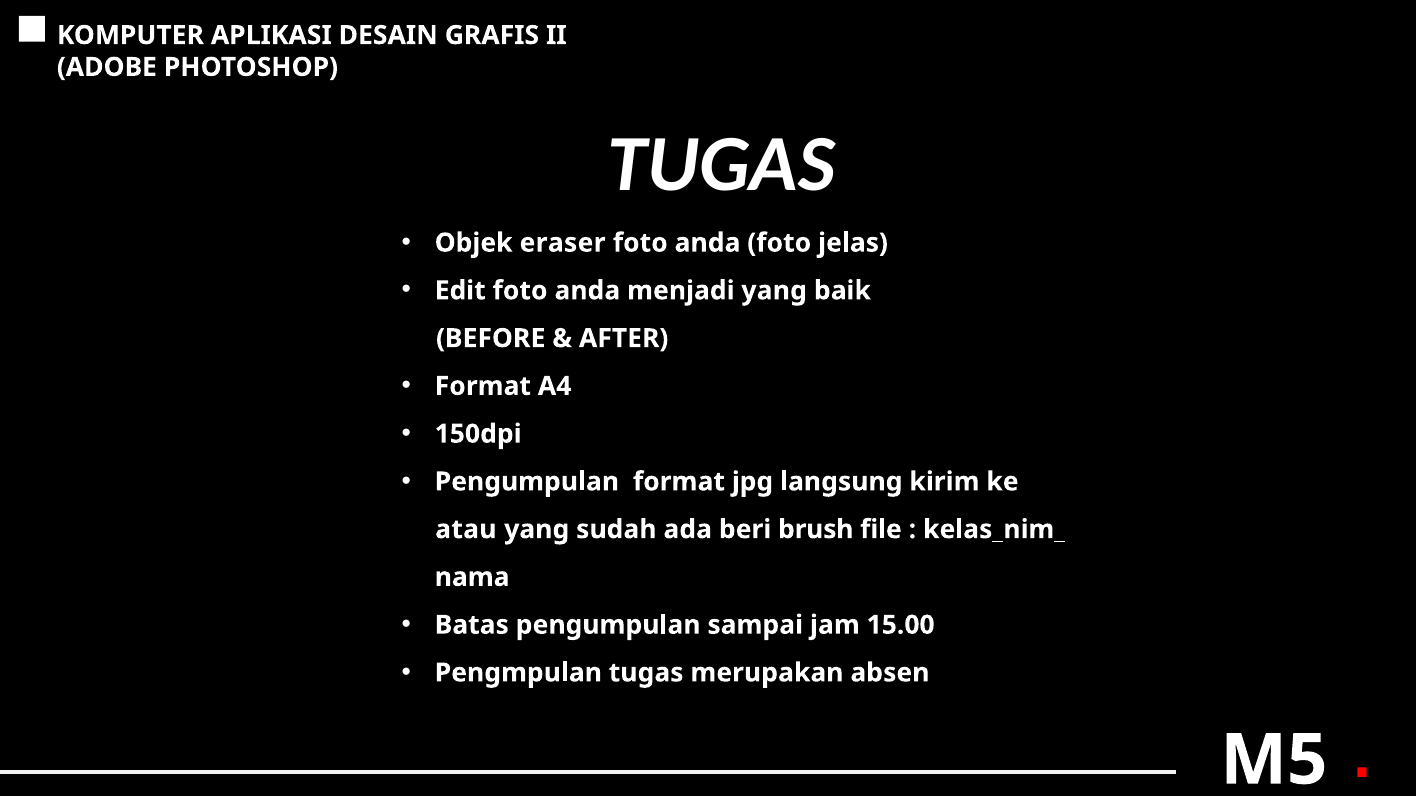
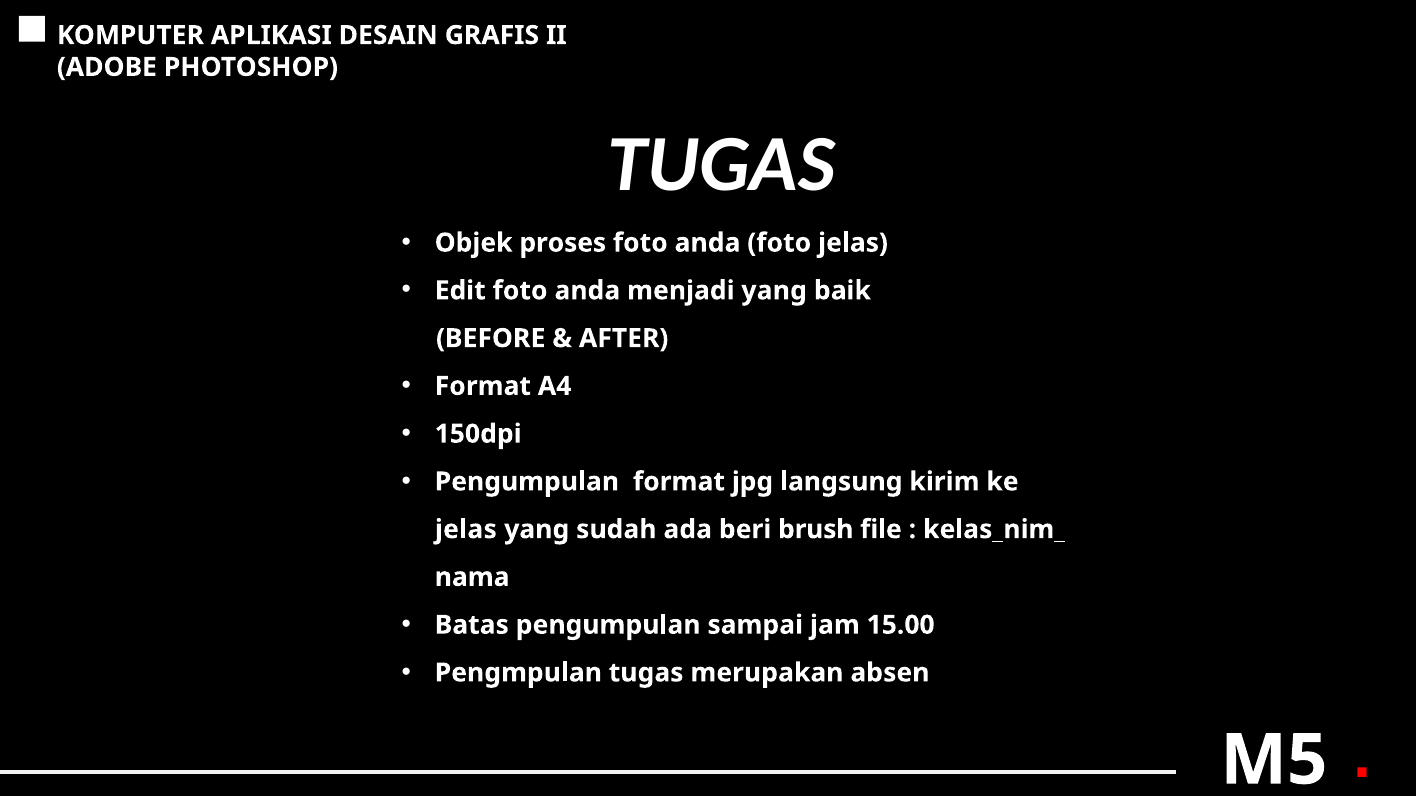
eraser: eraser -> proses (563, 243)
atau: atau -> jelas (466, 530)
